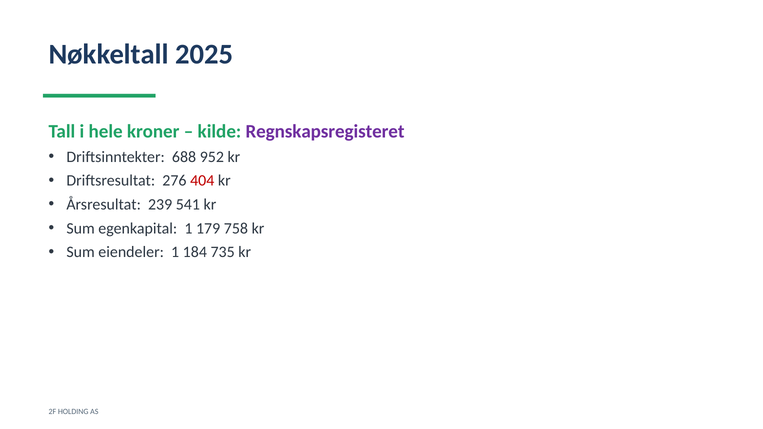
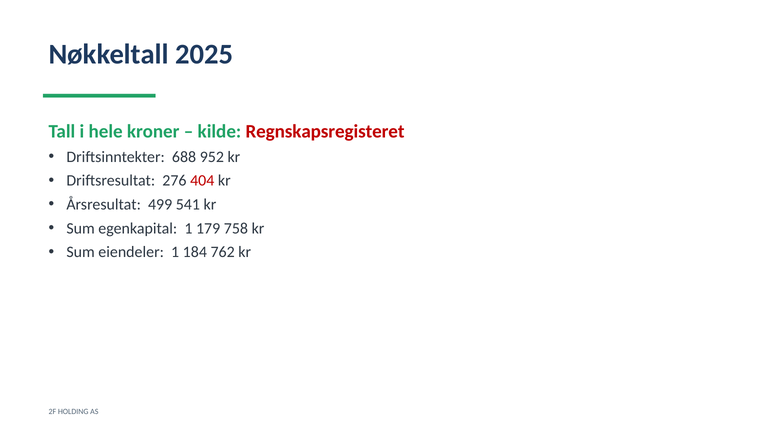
Regnskapsregisteret colour: purple -> red (325, 131)
239: 239 -> 499 (160, 205)
735: 735 -> 762 (223, 252)
